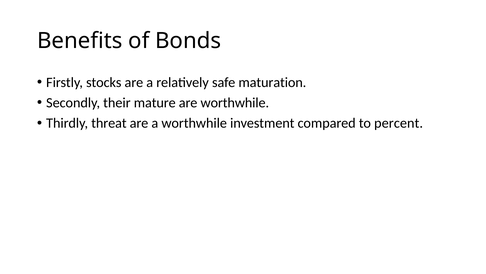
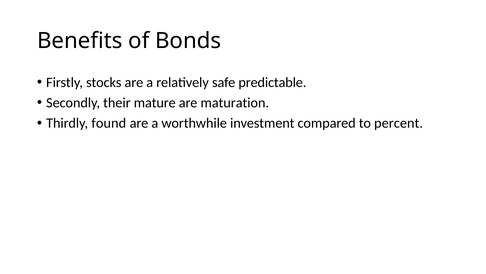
maturation: maturation -> predictable (272, 82)
are worthwhile: worthwhile -> maturation (235, 103)
threat: threat -> found (109, 123)
